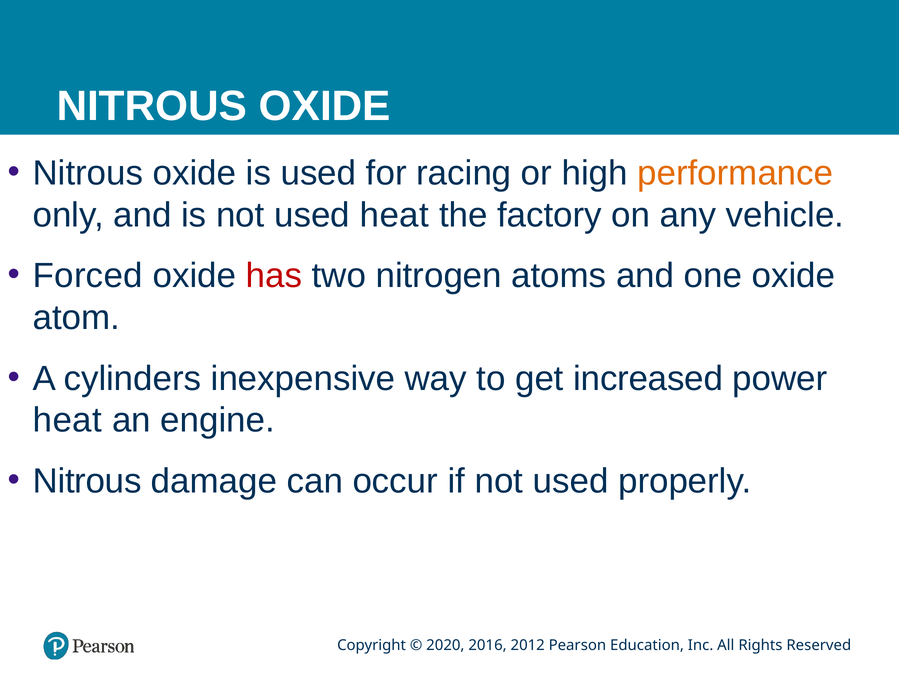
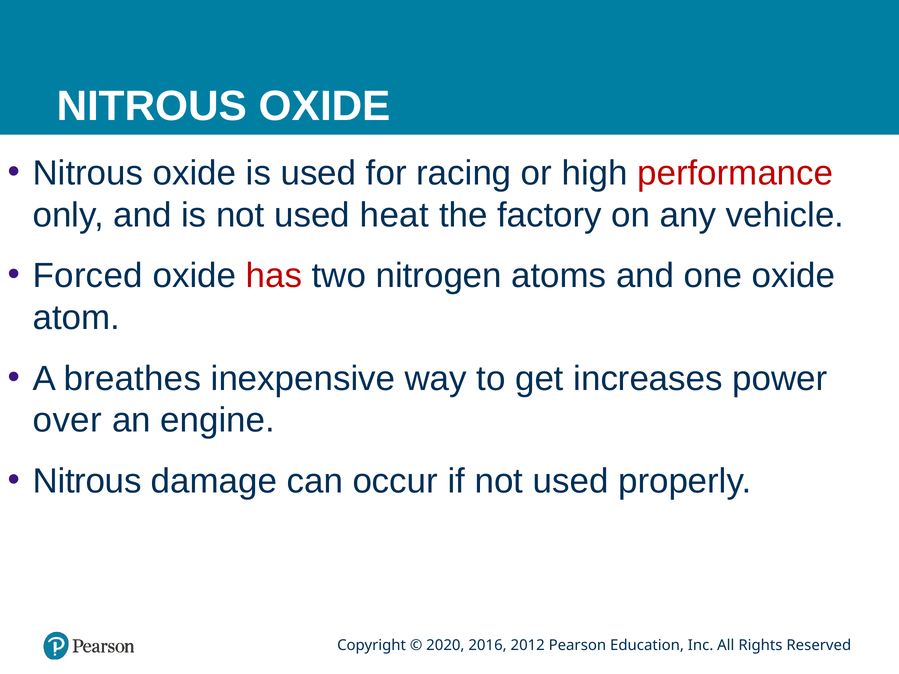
performance colour: orange -> red (735, 173)
cylinders: cylinders -> breathes (132, 379)
increased: increased -> increases (648, 379)
heat: heat -> over (67, 421)
